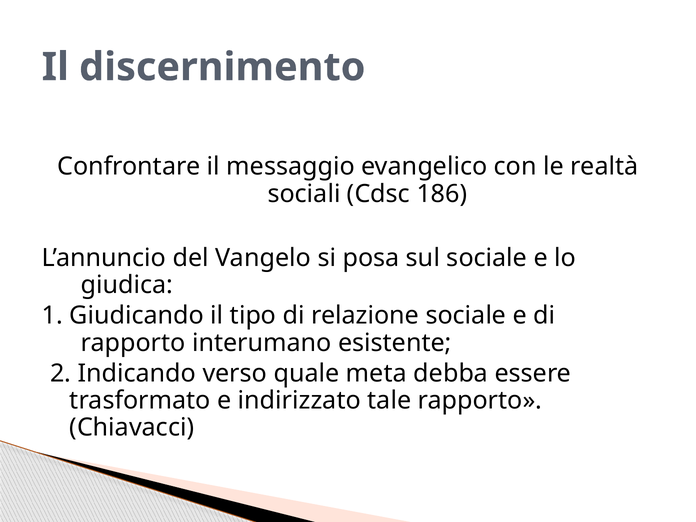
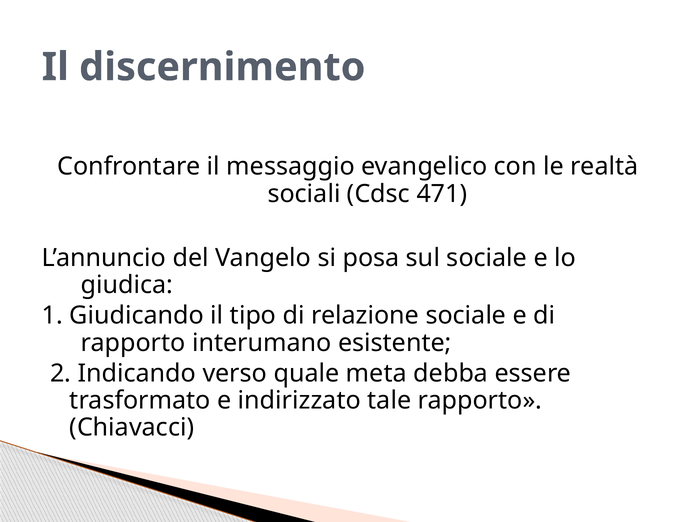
186: 186 -> 471 (442, 194)
